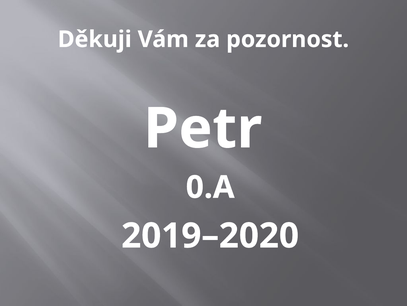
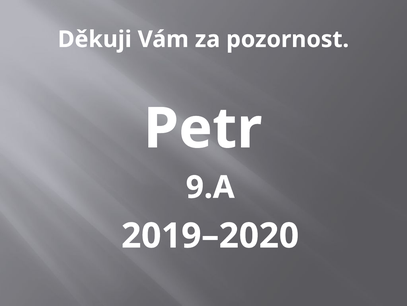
0.A: 0.A -> 9.A (210, 187)
